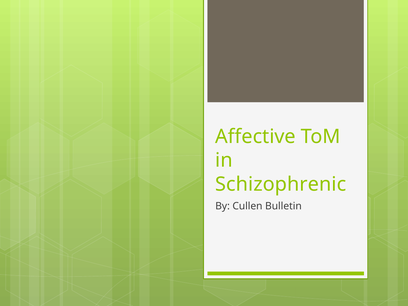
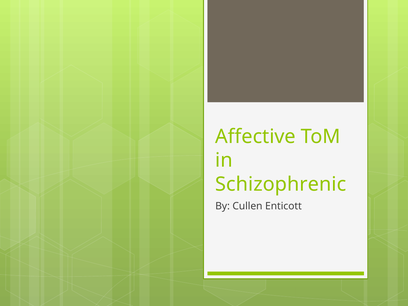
Bulletin: Bulletin -> Enticott (283, 206)
